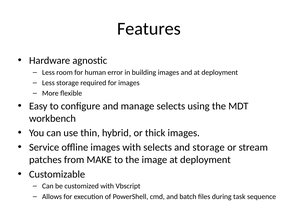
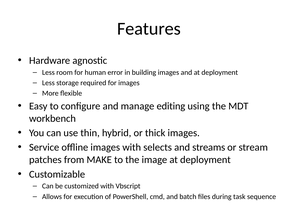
manage selects: selects -> editing (171, 106)
and storage: storage -> streams (209, 148)
